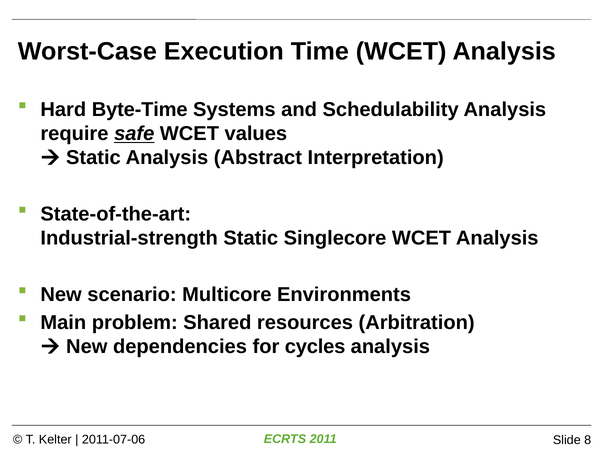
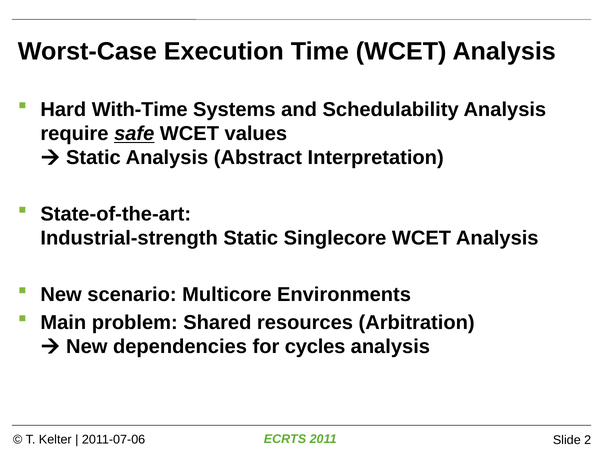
Byte-Time: Byte-Time -> With-Time (140, 110)
8: 8 -> 2 (588, 440)
